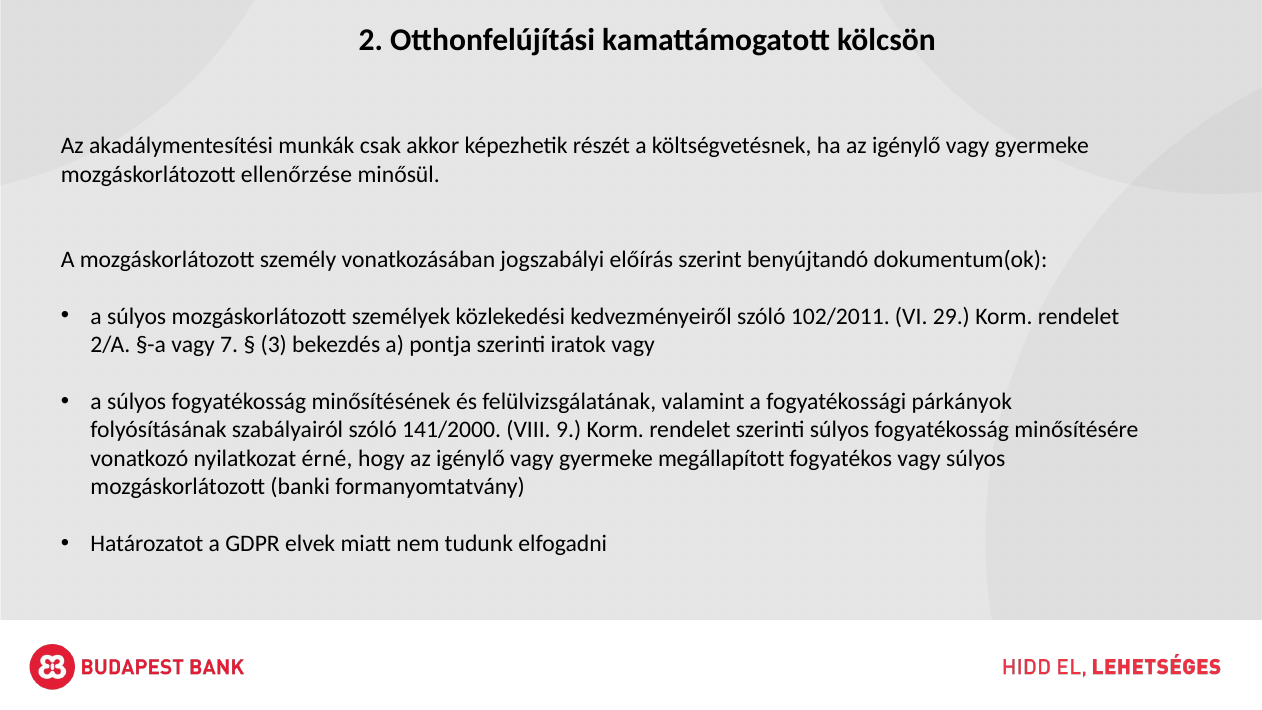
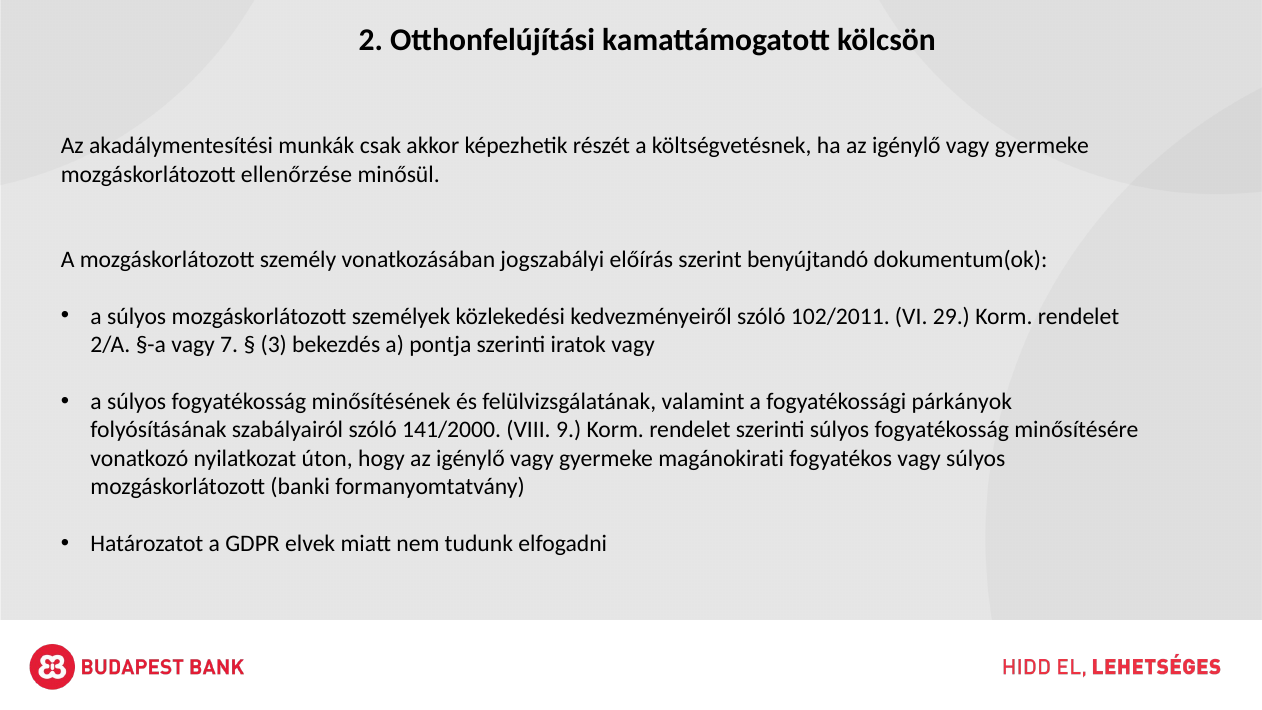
érné: érné -> úton (327, 458)
megállapított: megállapított -> magánokirati (721, 458)
